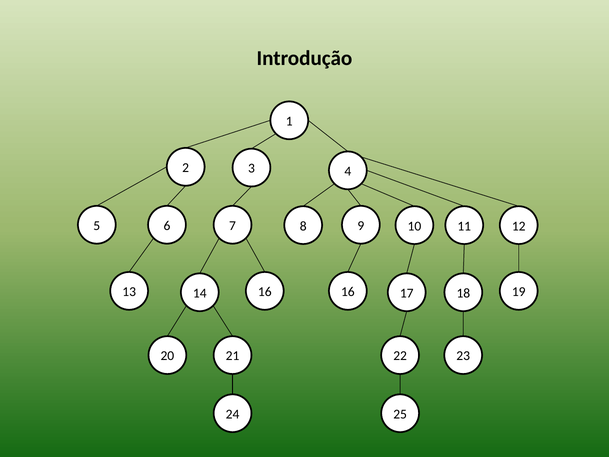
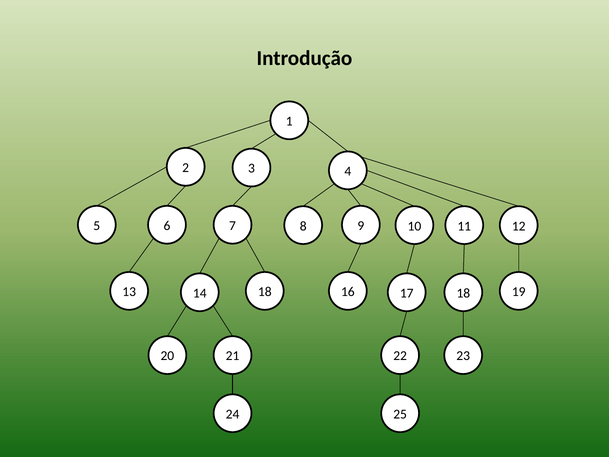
14 16: 16 -> 18 (265, 292)
